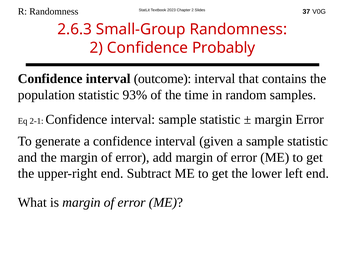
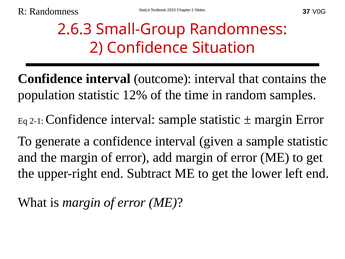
Probably: Probably -> Situation (224, 48)
93%: 93% -> 12% (135, 95)
